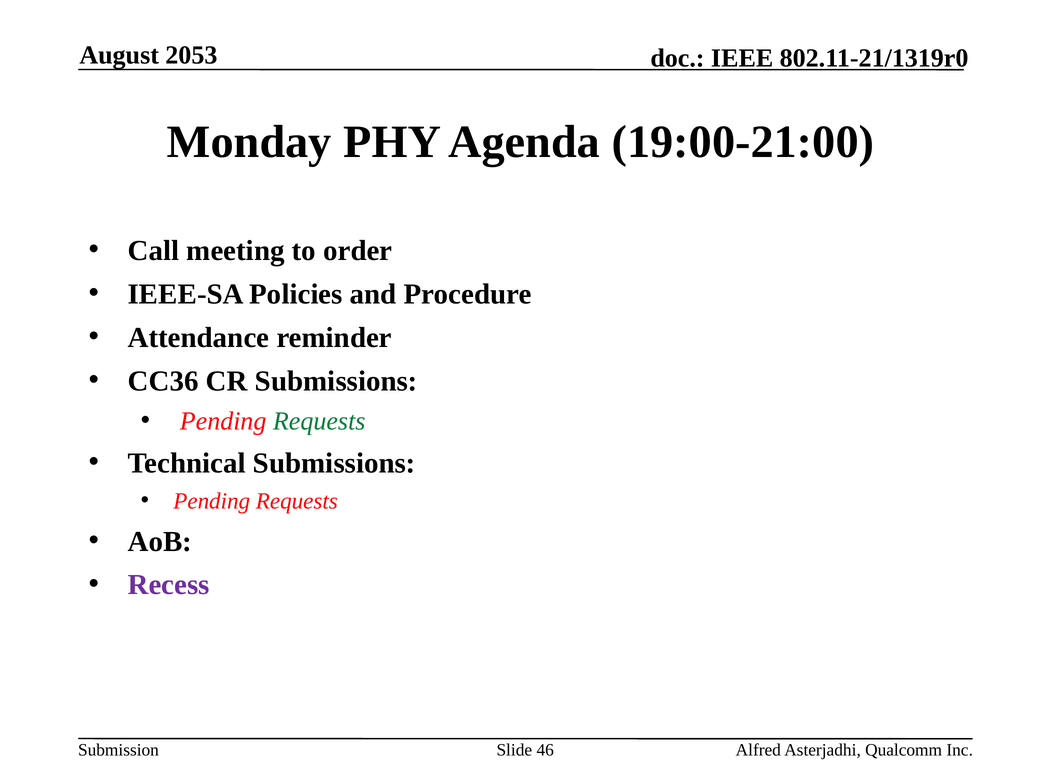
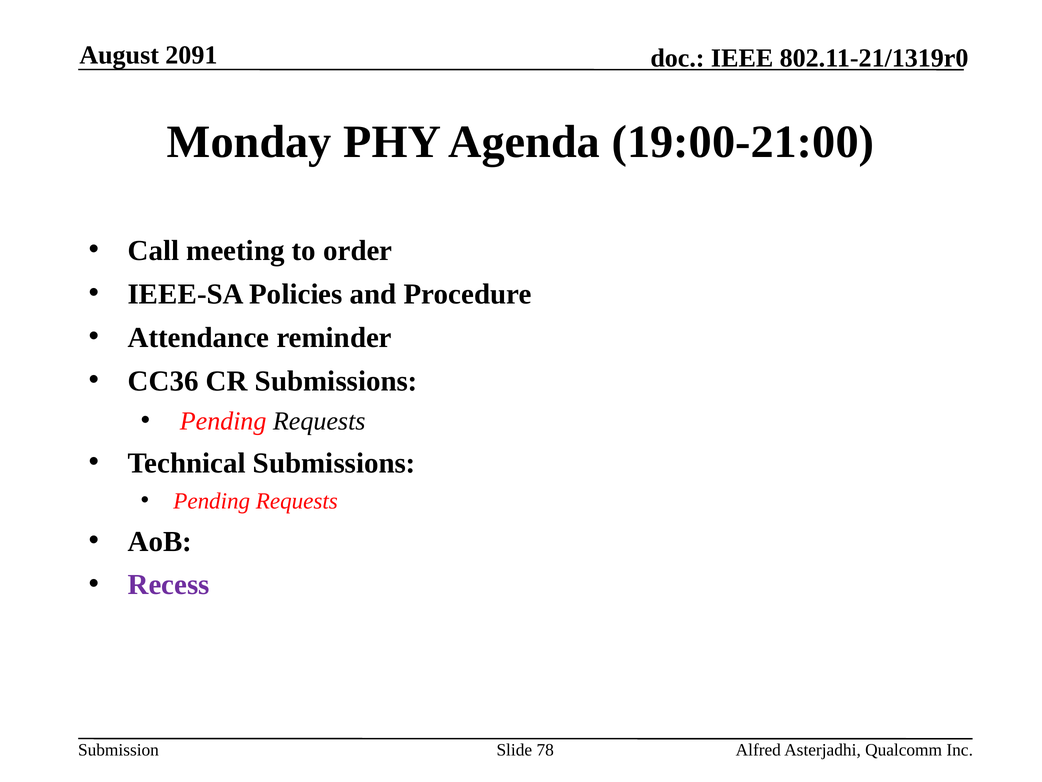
2053: 2053 -> 2091 (191, 55)
Requests colour: green -> black (319, 421)
46: 46 -> 78 (545, 750)
